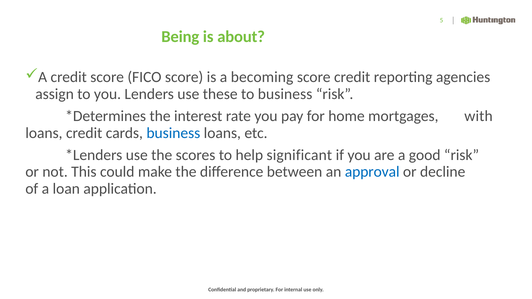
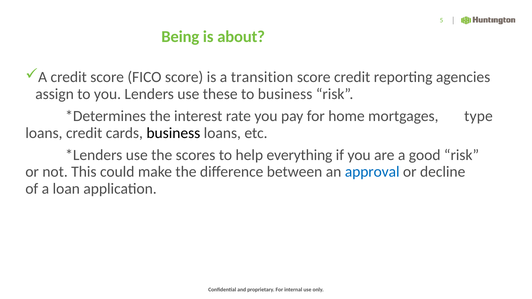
becoming: becoming -> transition (262, 77)
with: with -> type (479, 116)
business colour: blue -> black (173, 133)
significant: significant -> everything (299, 155)
